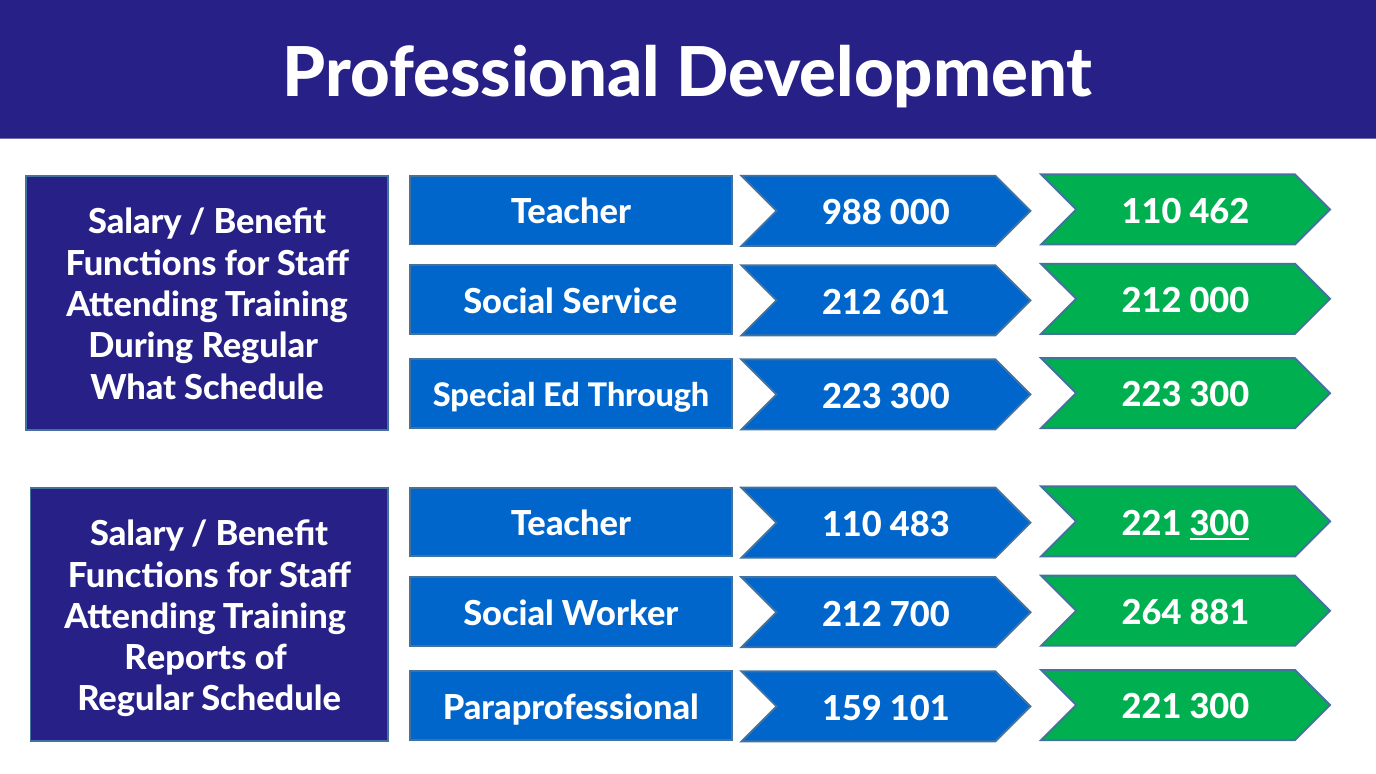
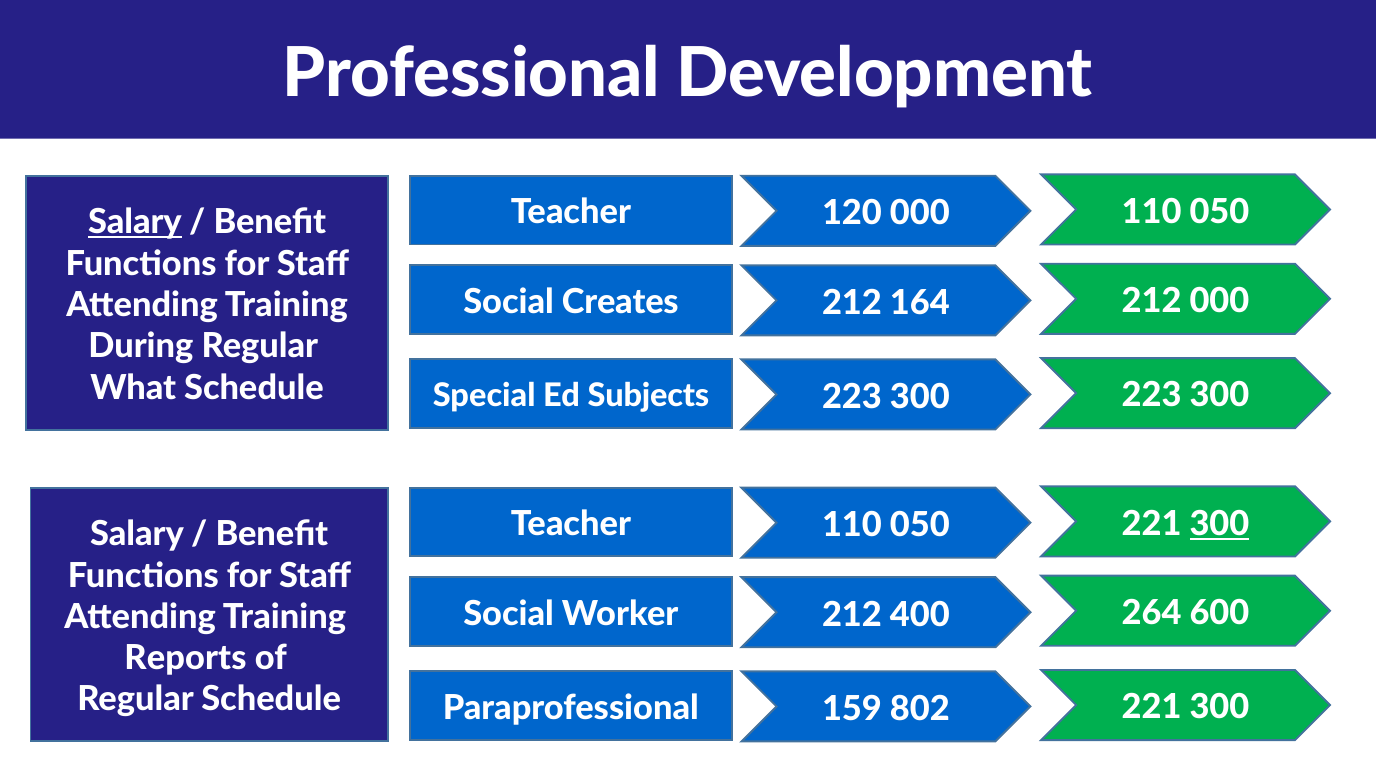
462: 462 -> 050 (1219, 212)
988: 988 -> 120 (852, 213)
Salary underline: none -> present (135, 223)
Service: Service -> Creates (620, 302)
601: 601 -> 164 (920, 303)
Through: Through -> Subjects (648, 396)
Teacher 110 483: 483 -> 050 (920, 525)
881: 881 -> 600 (1219, 613)
700: 700 -> 400 (920, 615)
101: 101 -> 802 (920, 709)
